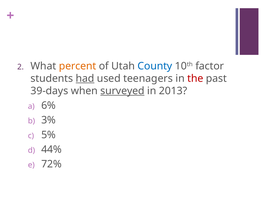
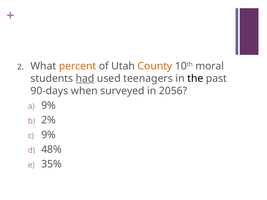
County colour: blue -> orange (155, 66)
factor: factor -> moral (210, 66)
the colour: red -> black (195, 79)
39-days: 39-days -> 90-days (49, 91)
surveyed underline: present -> none (122, 91)
2013: 2013 -> 2056 (173, 91)
6%: 6% -> 9% (49, 106)
3%: 3% -> 2% (49, 120)
5%: 5% -> 9% (49, 135)
44%: 44% -> 48% (52, 150)
72%: 72% -> 35% (52, 164)
